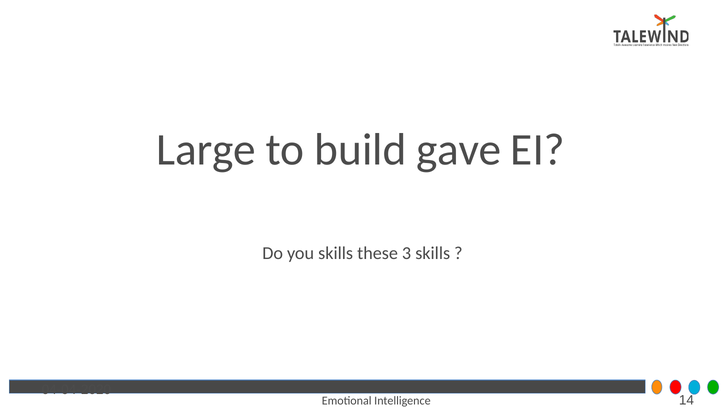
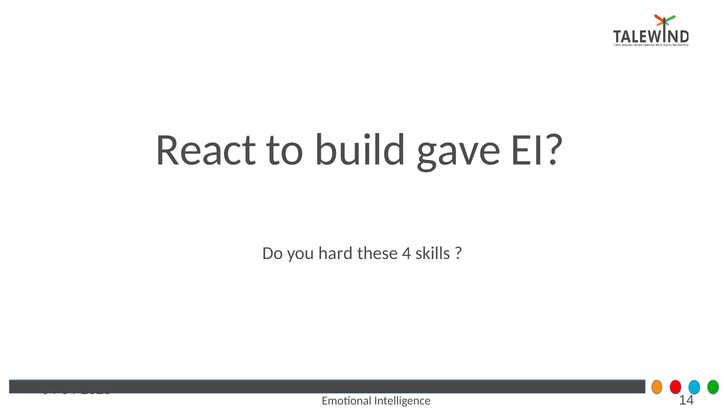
Large: Large -> React (206, 150)
you skills: skills -> hard (336, 253)
3: 3 -> 4 (407, 253)
